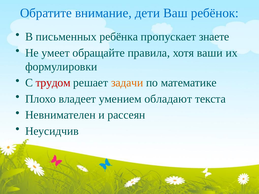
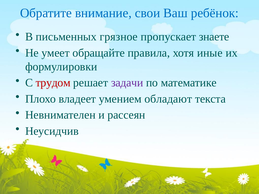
дети: дети -> свои (148, 13)
ребёнка: ребёнка -> грязное (119, 37)
ваши: ваши -> иные (210, 53)
задачи colour: orange -> purple (127, 83)
